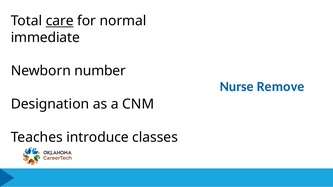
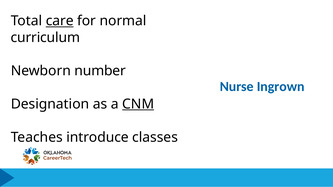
immediate: immediate -> curriculum (45, 38)
Remove: Remove -> Ingrown (281, 87)
CNM underline: none -> present (138, 104)
